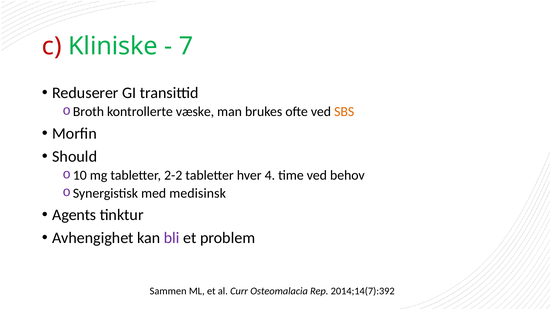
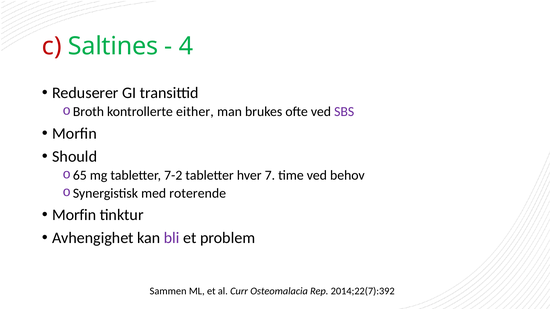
Kliniske: Kliniske -> Saltines (113, 46)
7: 7 -> 4 (186, 46)
væske: væske -> either (195, 112)
SBS colour: orange -> purple (344, 112)
10: 10 -> 65 (80, 176)
2-2: 2-2 -> 7-2 (173, 176)
4: 4 -> 7 (270, 176)
medisinsk: medisinsk -> roterende (198, 193)
Agents: Agents -> Morfin (74, 215)
2014;14(7):392: 2014;14(7):392 -> 2014;22(7):392 (363, 291)
